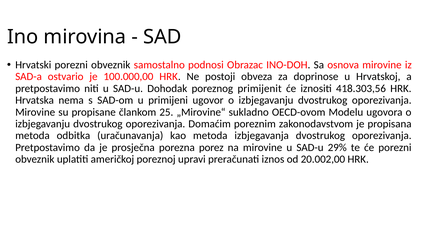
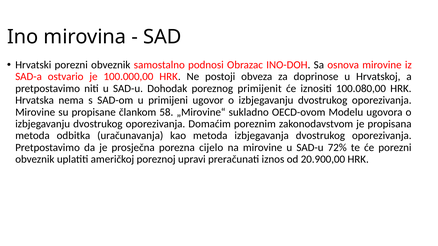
418.303,56: 418.303,56 -> 100.080,00 (361, 89)
25: 25 -> 58 (166, 112)
porez: porez -> cijelo (211, 148)
29%: 29% -> 72% (337, 148)
20.002,00: 20.002,00 -> 20.900,00 (323, 160)
